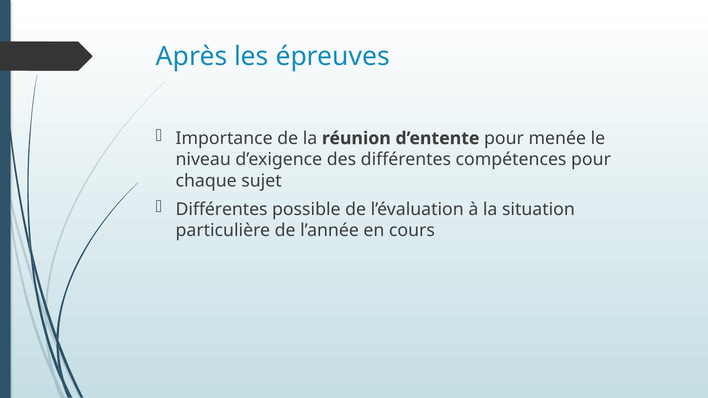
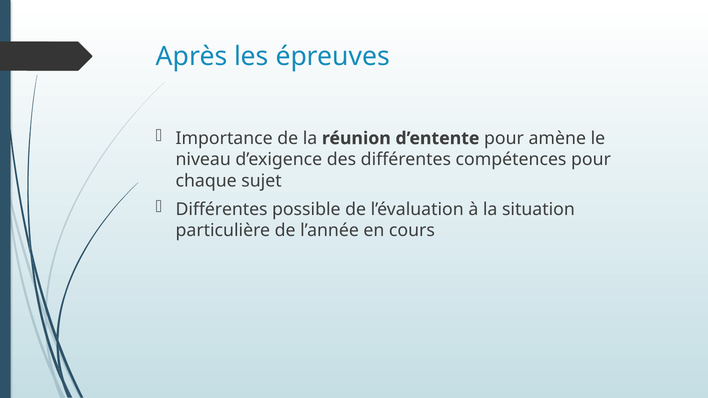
menée: menée -> amène (557, 138)
